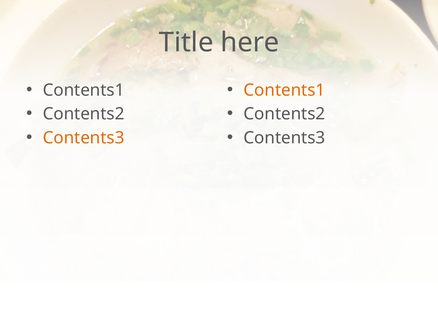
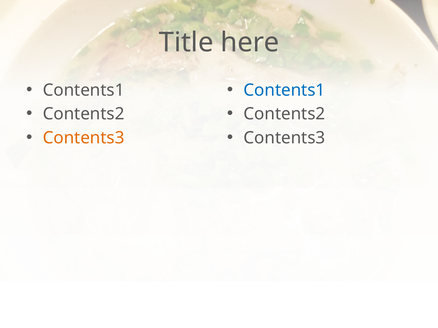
Contents1 colour: orange -> blue (284, 90)
